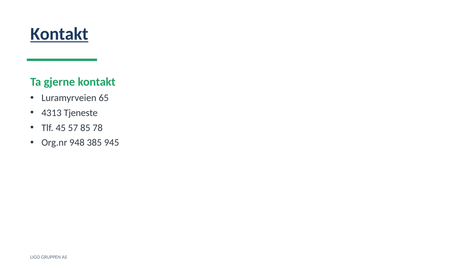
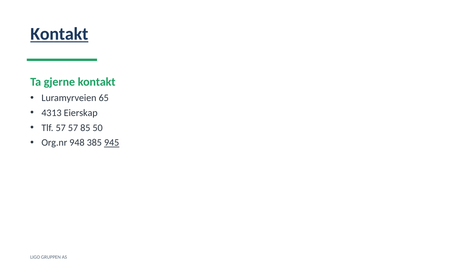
Tjeneste: Tjeneste -> Eierskap (81, 113)
Tlf 45: 45 -> 57 (61, 128)
78: 78 -> 50 (98, 128)
945 underline: none -> present (112, 143)
